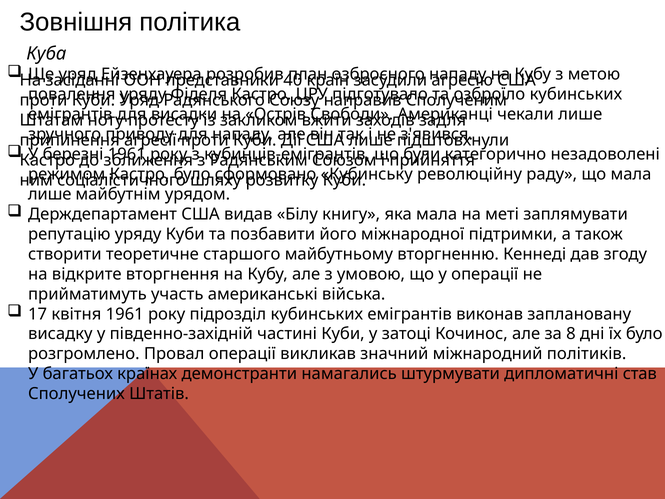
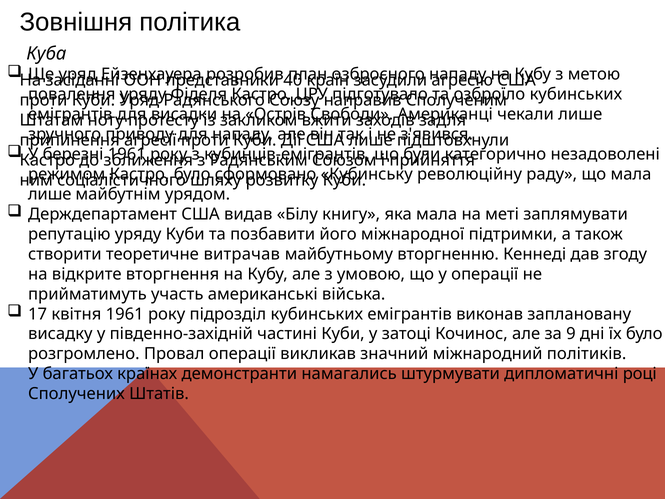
старшого: старшого -> витрачав (242, 254)
8: 8 -> 9 (571, 334)
став: став -> році (640, 374)
